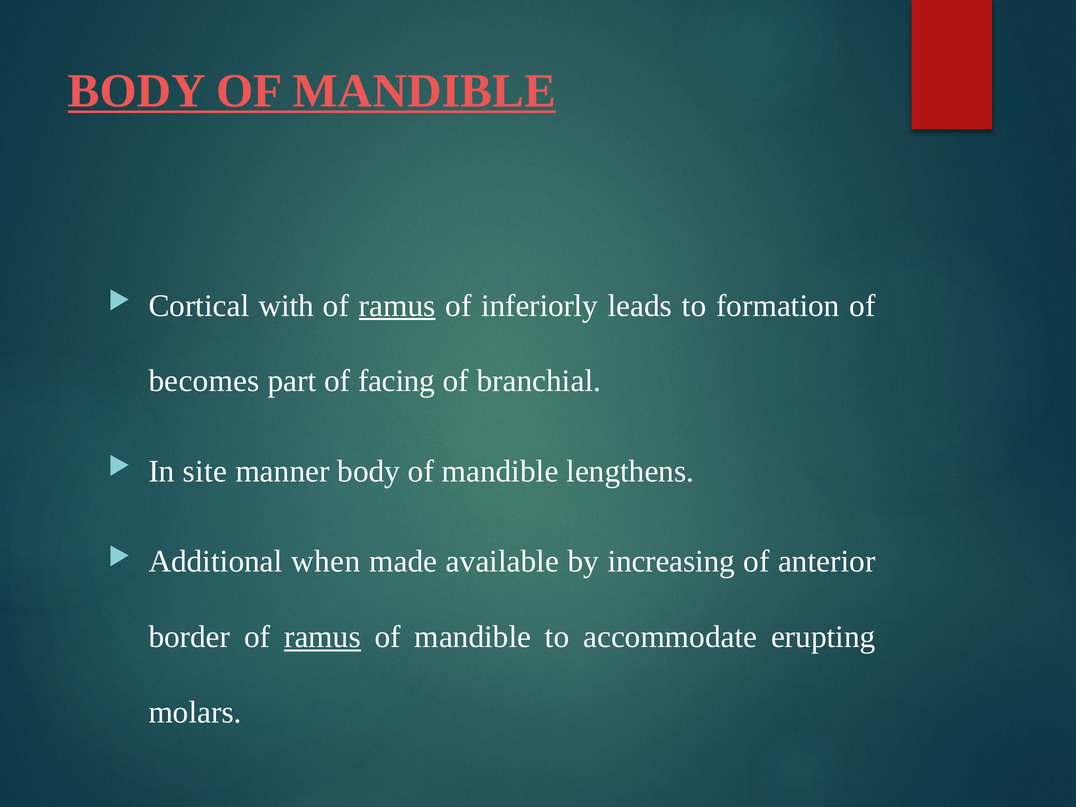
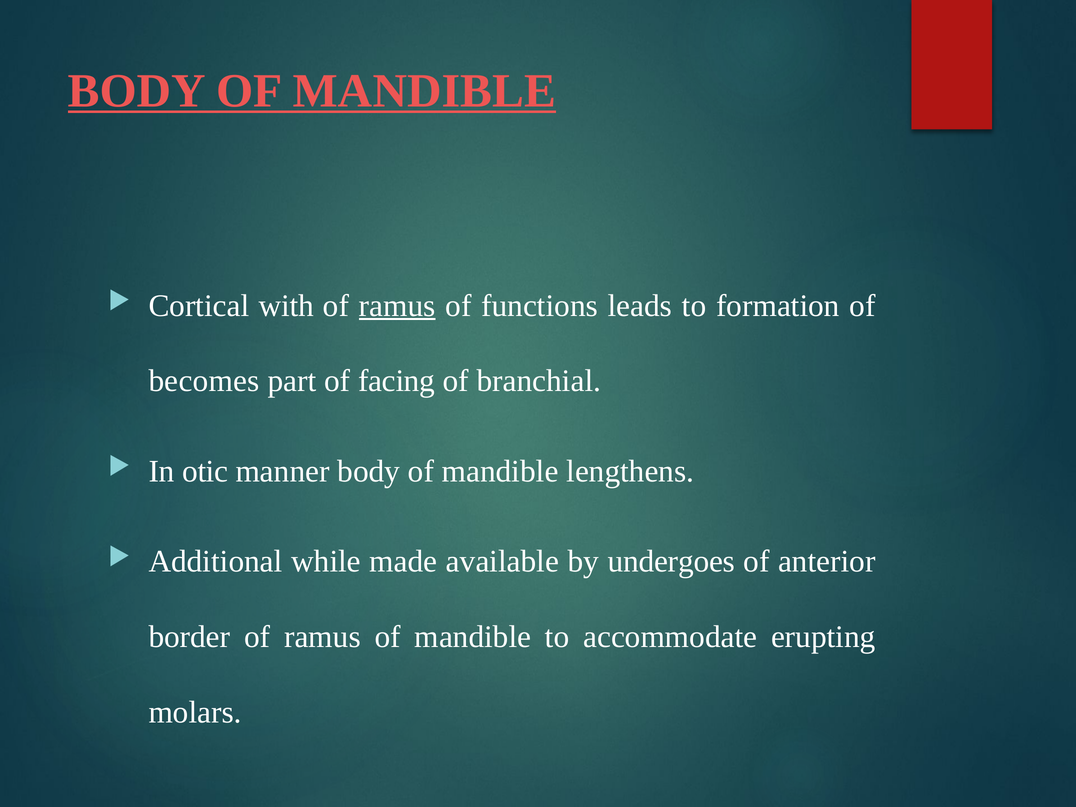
inferiorly: inferiorly -> functions (540, 306)
site: site -> otic (205, 471)
when: when -> while (326, 562)
increasing: increasing -> undergoes (671, 562)
ramus underline: present -> none (322, 637)
